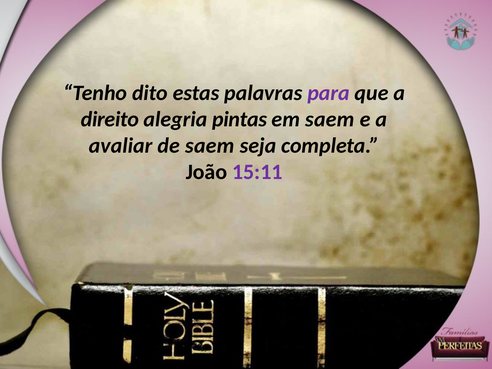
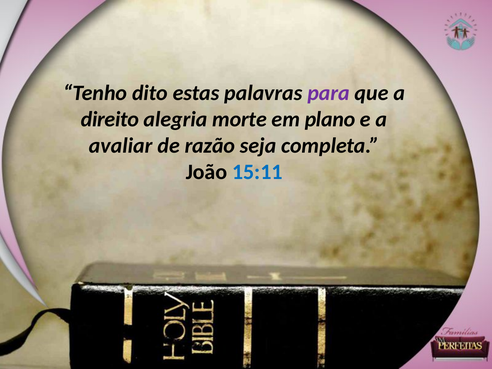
pintas: pintas -> morte (240, 119)
em saem: saem -> plano (330, 119)
de saem: saem -> razão (210, 146)
15:11 colour: purple -> blue (257, 172)
